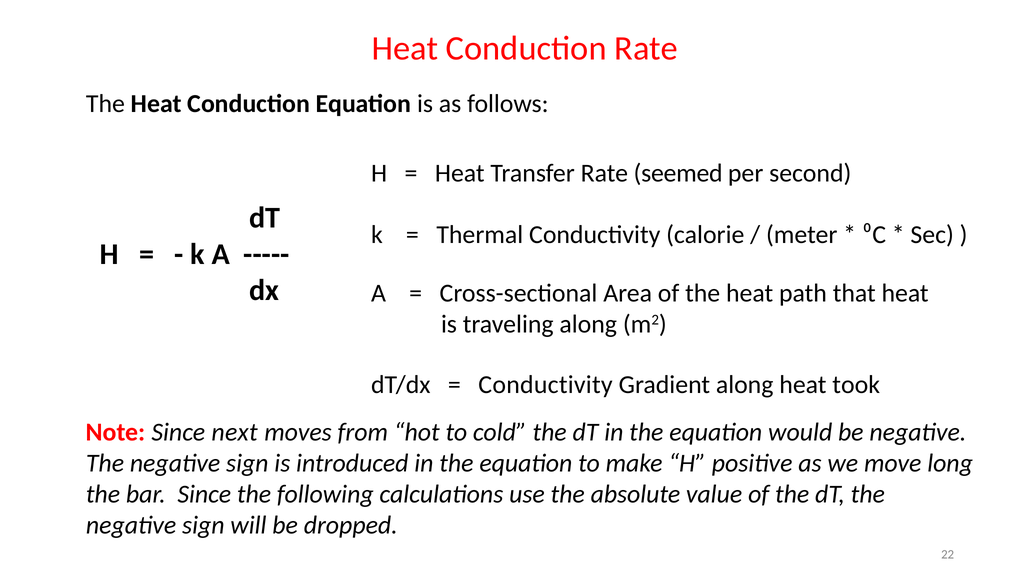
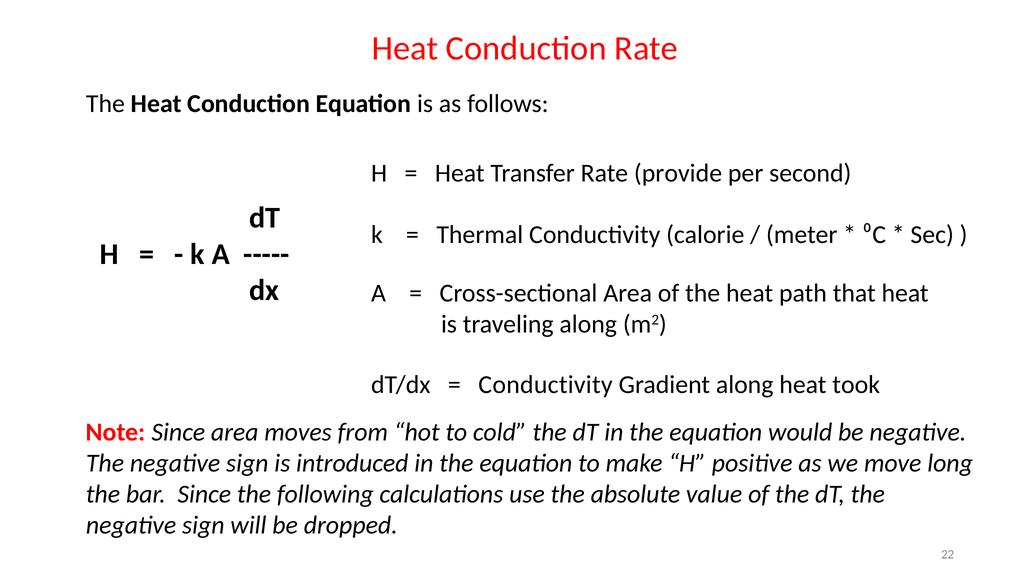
seemed: seemed -> provide (678, 173)
Since next: next -> area (235, 432)
